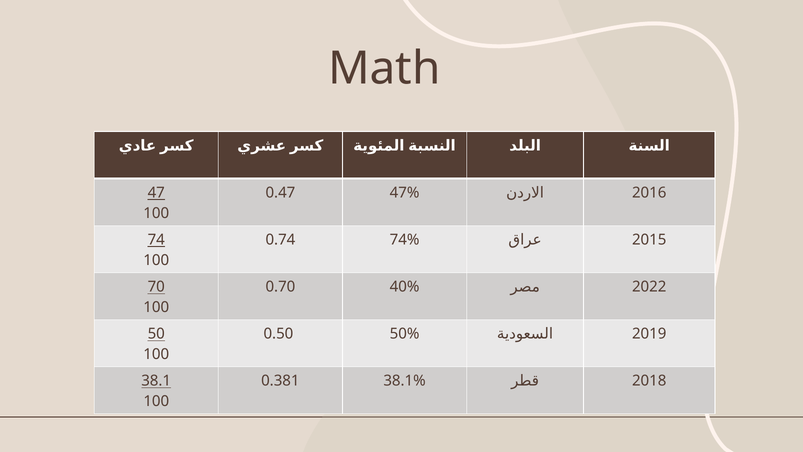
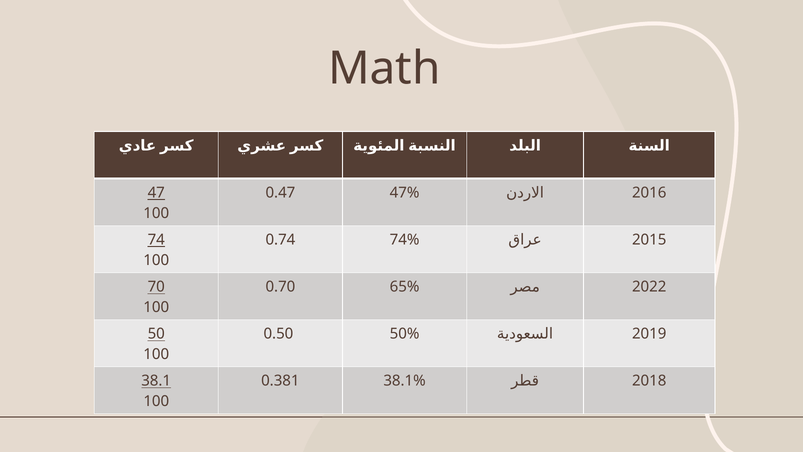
40%: 40% -> 65% (405, 287)
